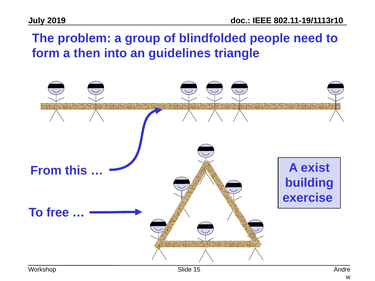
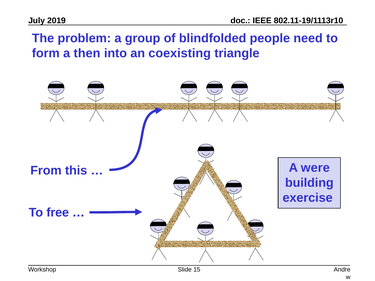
guidelines: guidelines -> coexisting (180, 53)
exist: exist -> were (315, 168)
